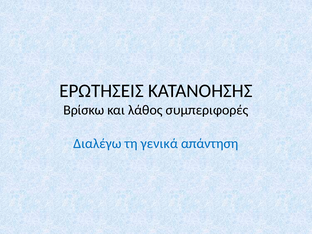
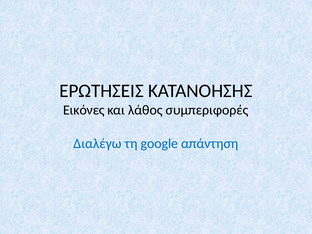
Βρίσκω: Βρίσκω -> Εικόνες (84, 110)
γενικά: γενικά -> google (159, 143)
